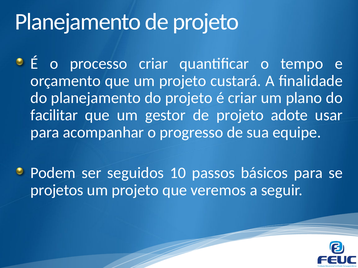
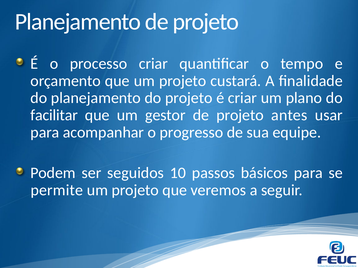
adote: adote -> antes (289, 115)
projetos: projetos -> permite (57, 190)
